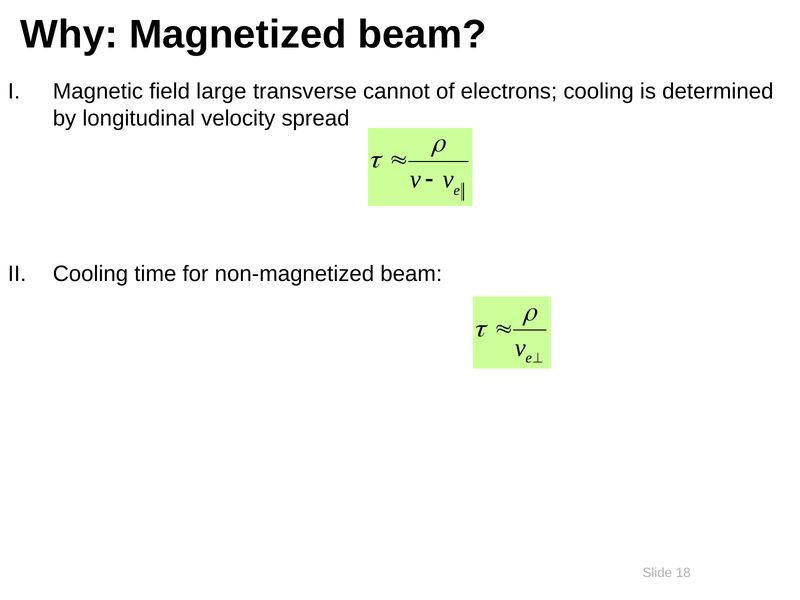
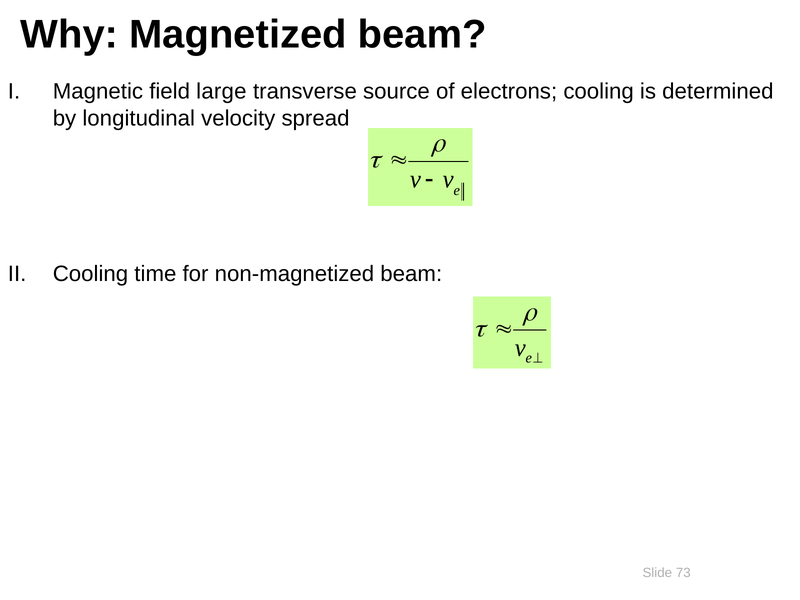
cannot: cannot -> source (396, 92)
18: 18 -> 73 (683, 573)
